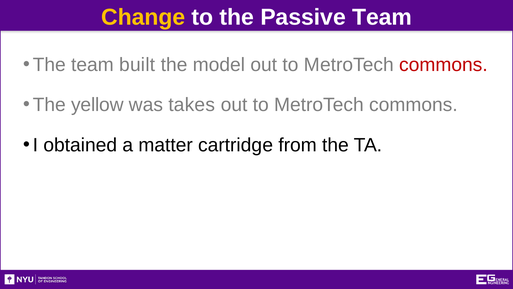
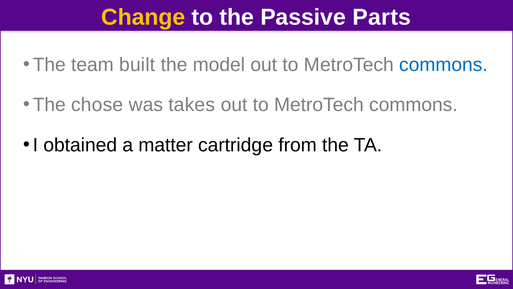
Passive Team: Team -> Parts (382, 17)
commons colour: red -> blue (443, 65)
yellow: yellow -> chose (97, 105)
